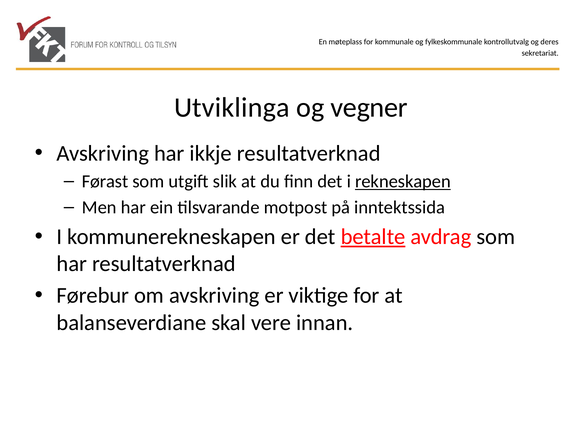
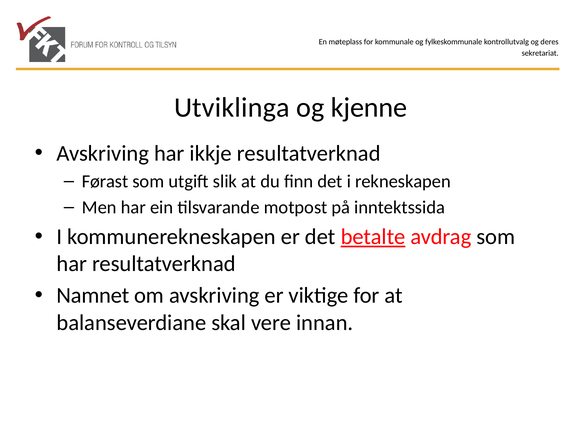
vegner: vegner -> kjenne (369, 108)
rekneskapen underline: present -> none (403, 181)
Førebur: Førebur -> Namnet (93, 295)
